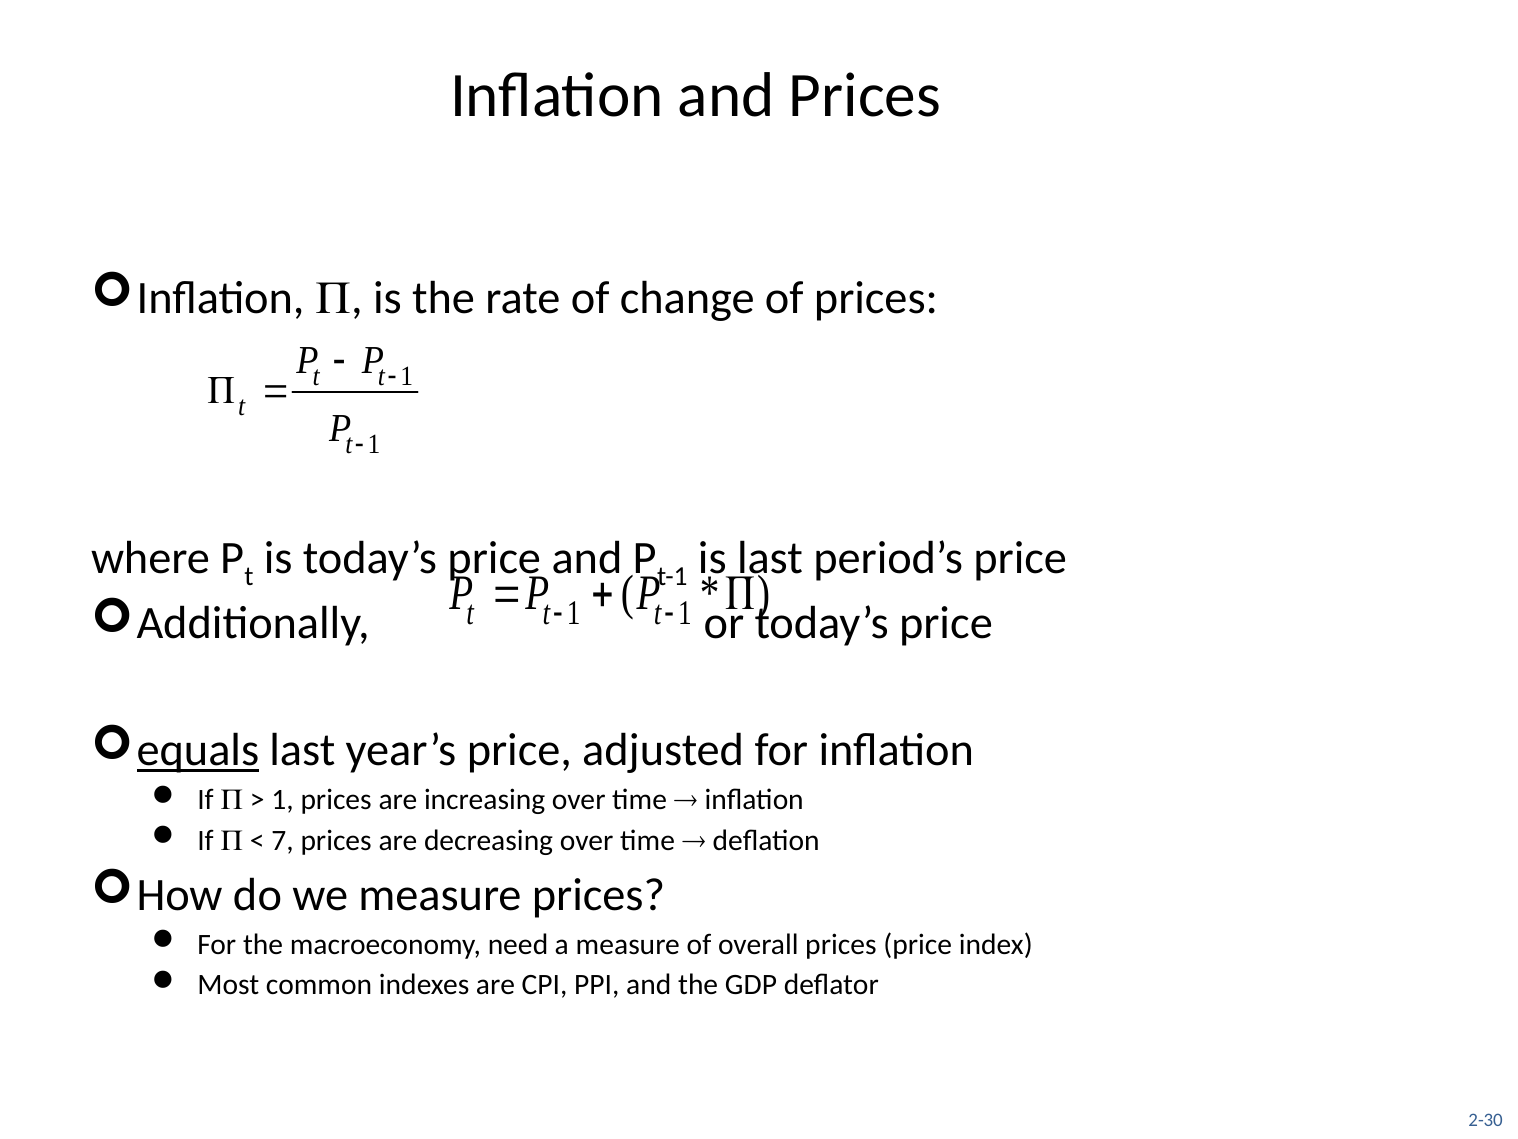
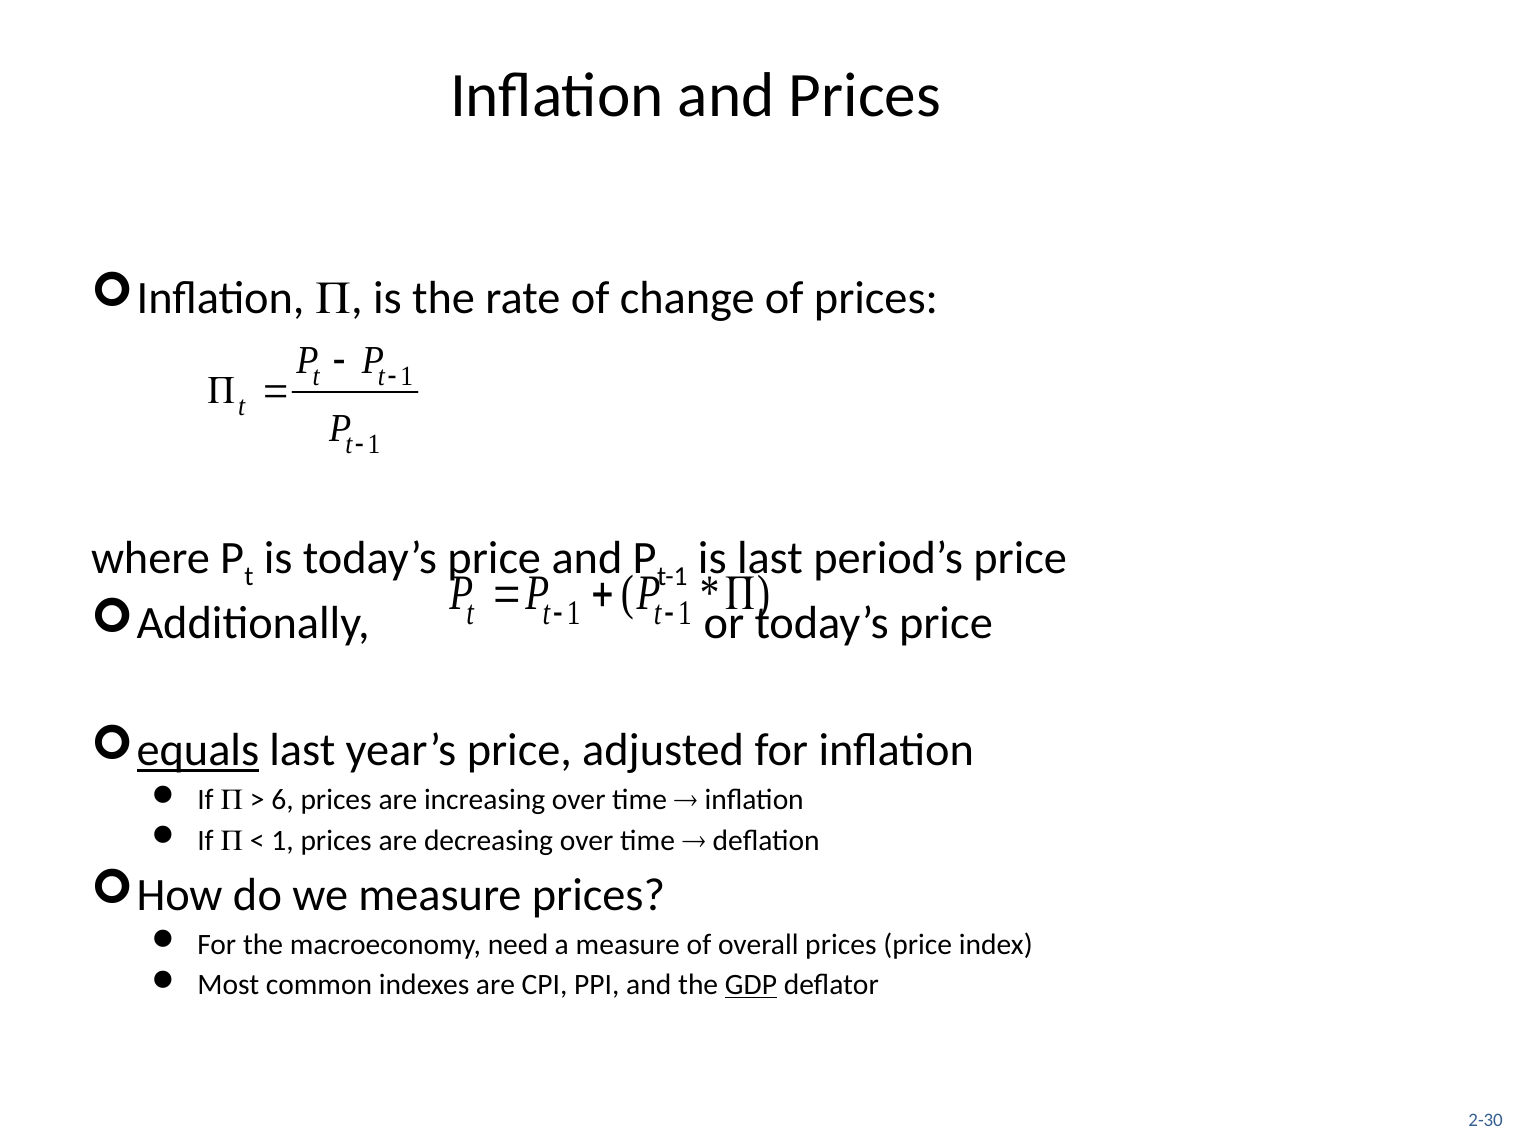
1: 1 -> 6 (283, 800)
7: 7 -> 1 (283, 840)
GDP underline: none -> present (751, 984)
